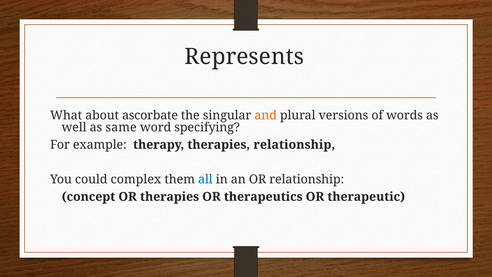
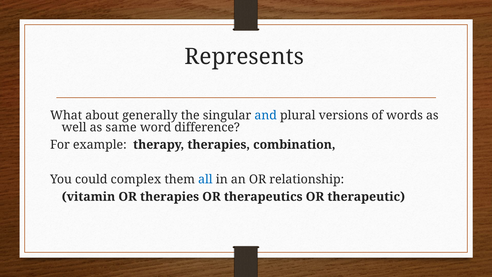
ascorbate: ascorbate -> generally (150, 115)
and colour: orange -> blue (266, 115)
specifying: specifying -> difference (207, 127)
therapies relationship: relationship -> combination (294, 145)
concept: concept -> vitamin (88, 197)
